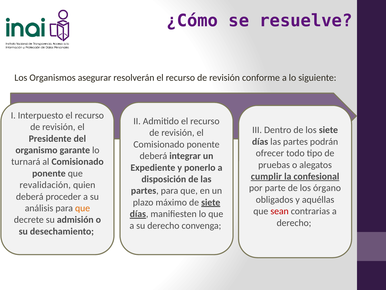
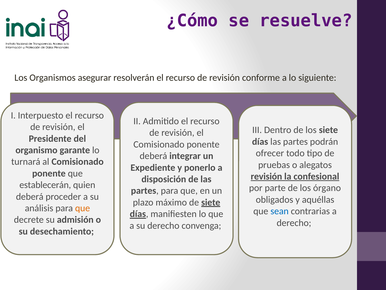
cumplir: cumplir -> revisión (266, 176)
revalidación: revalidación -> establecerán (45, 185)
sean colour: red -> blue (280, 211)
